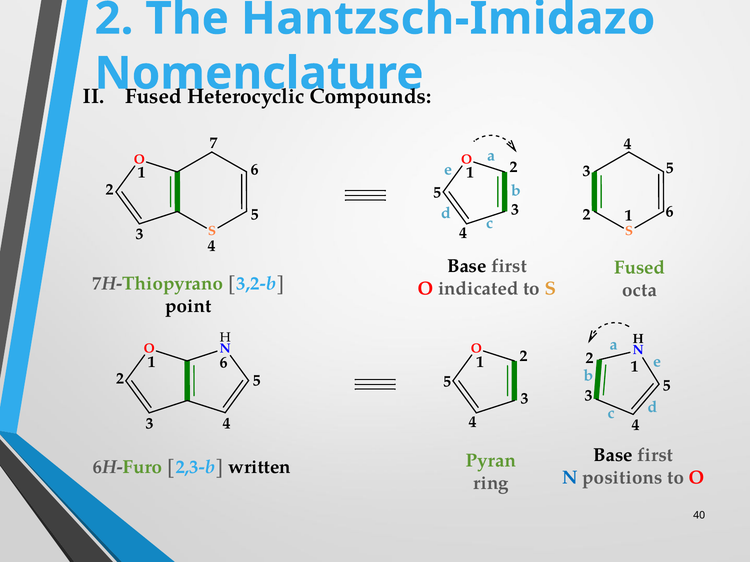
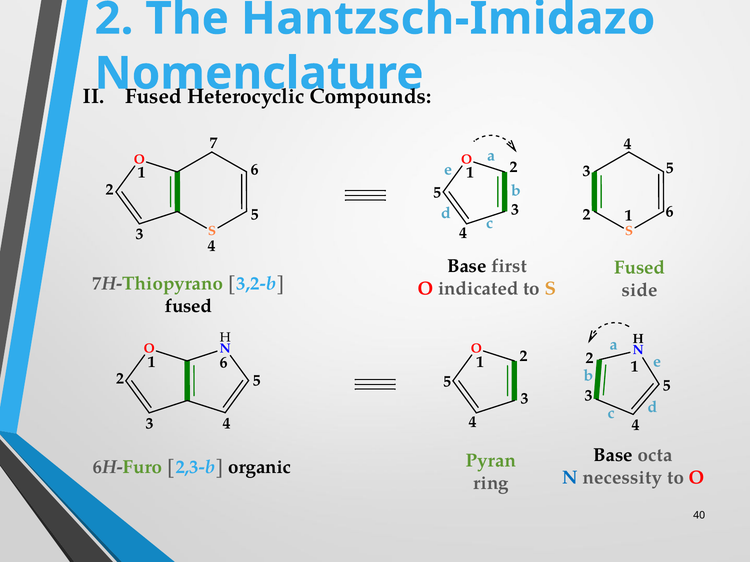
octa: octa -> side (640, 290)
point: point -> fused (189, 306)
first: first -> octa (655, 455)
written: written -> organic (260, 468)
positions: positions -> necessity (622, 478)
